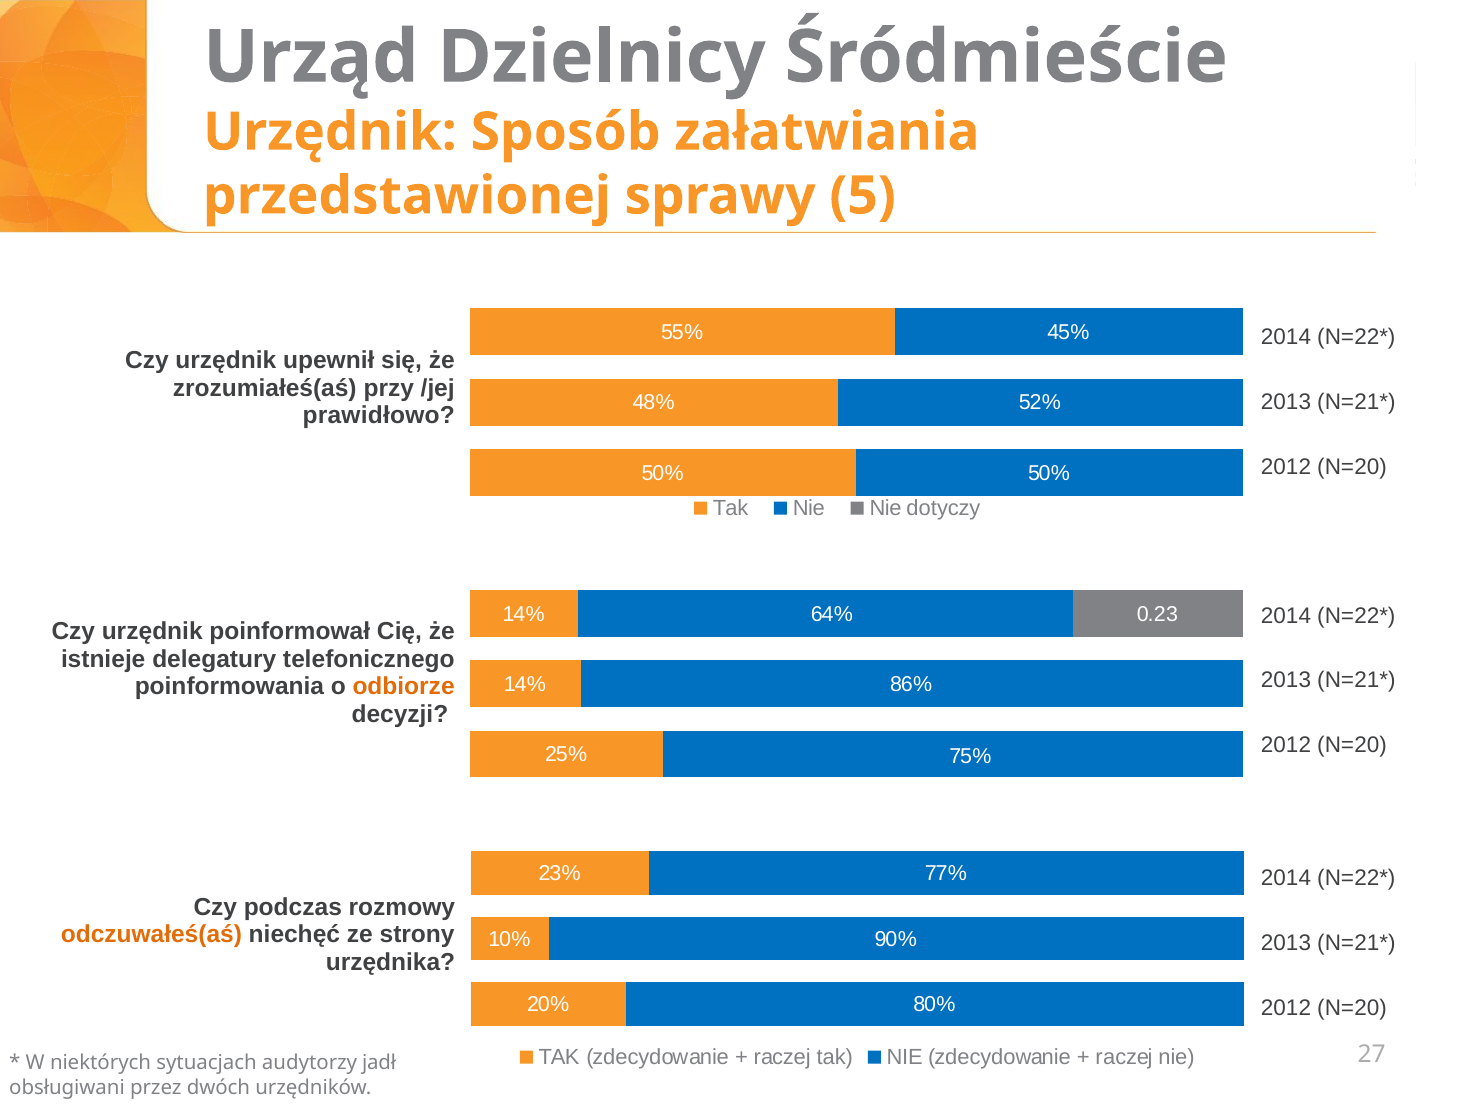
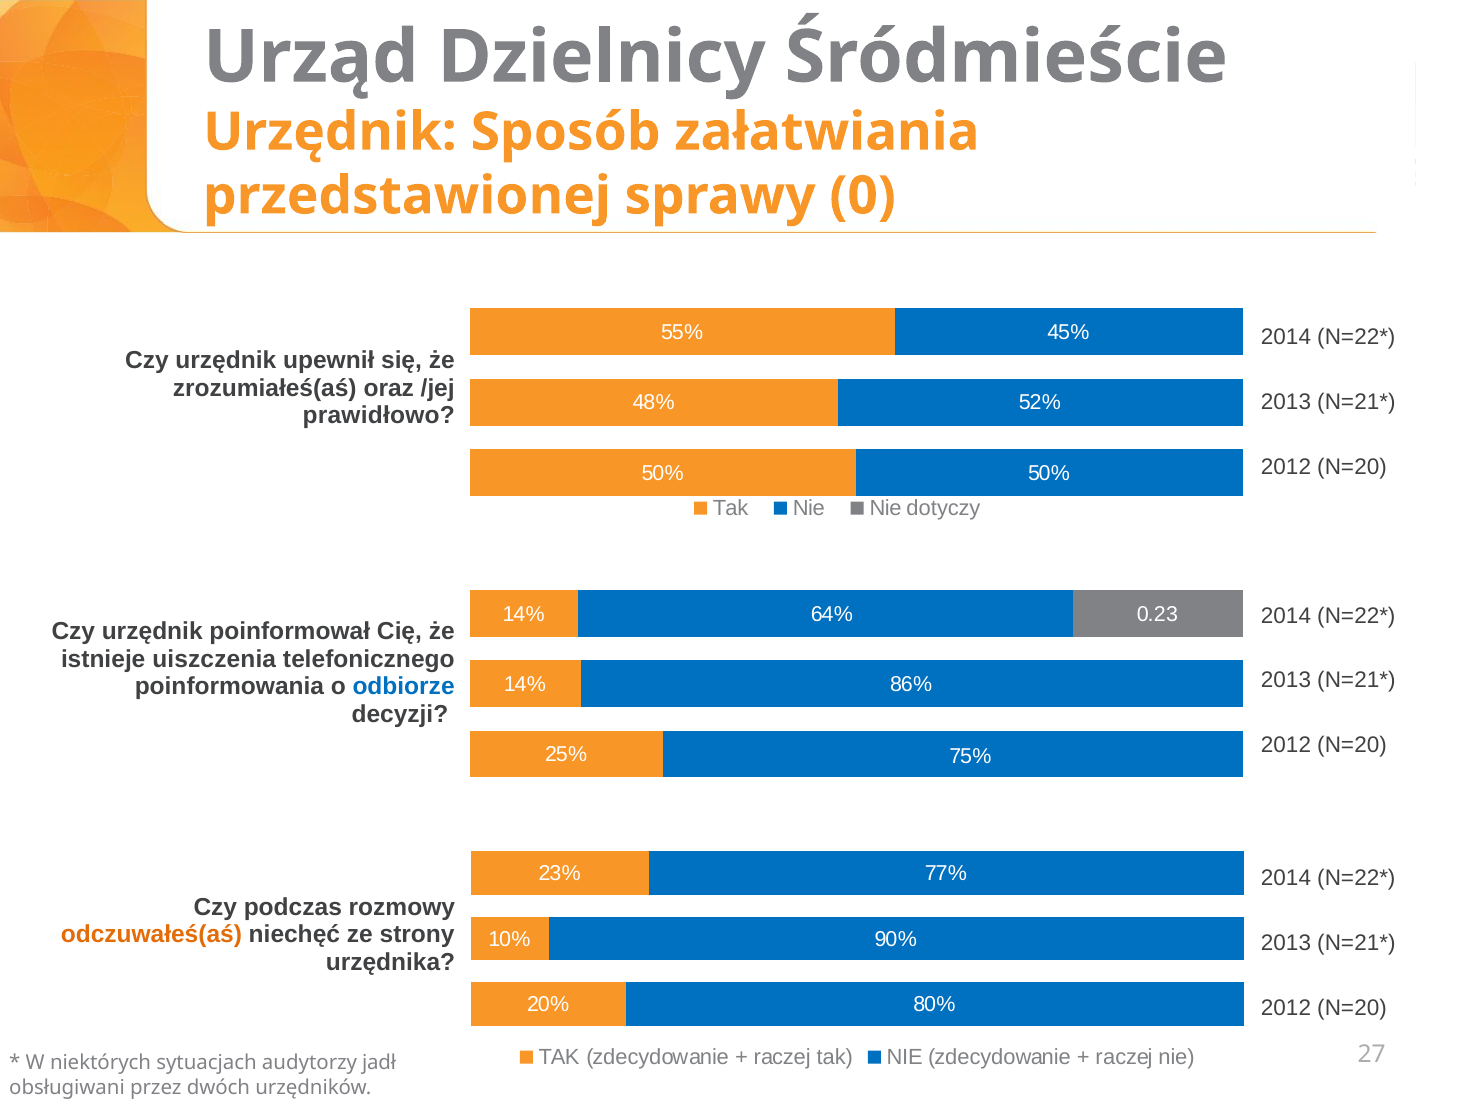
5: 5 -> 0 (863, 196)
przy: przy -> oraz (389, 388)
delegatury: delegatury -> uiszczenia (214, 659)
odbiorze colour: orange -> blue (404, 687)
